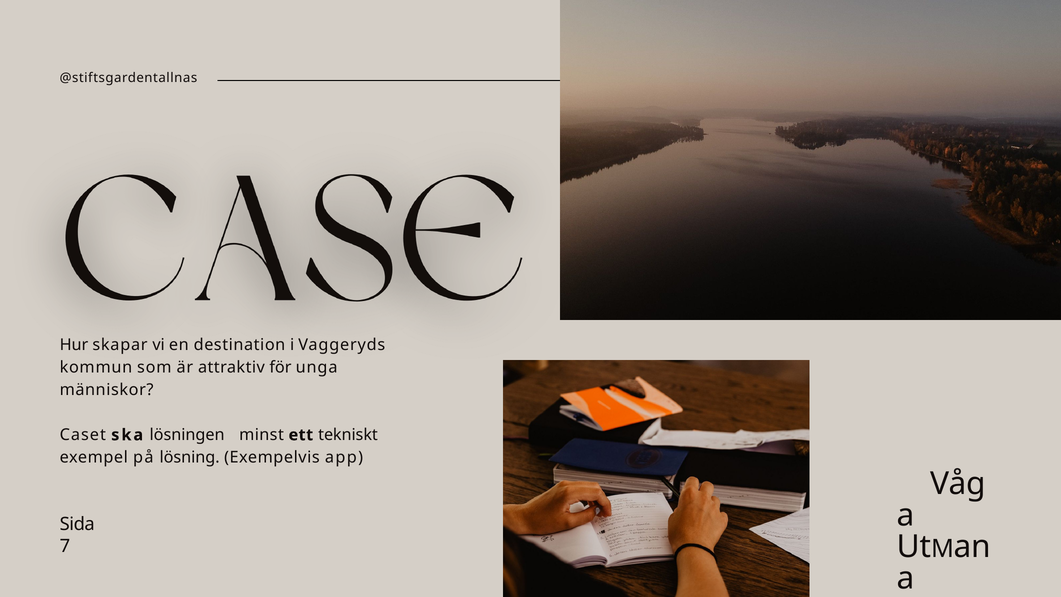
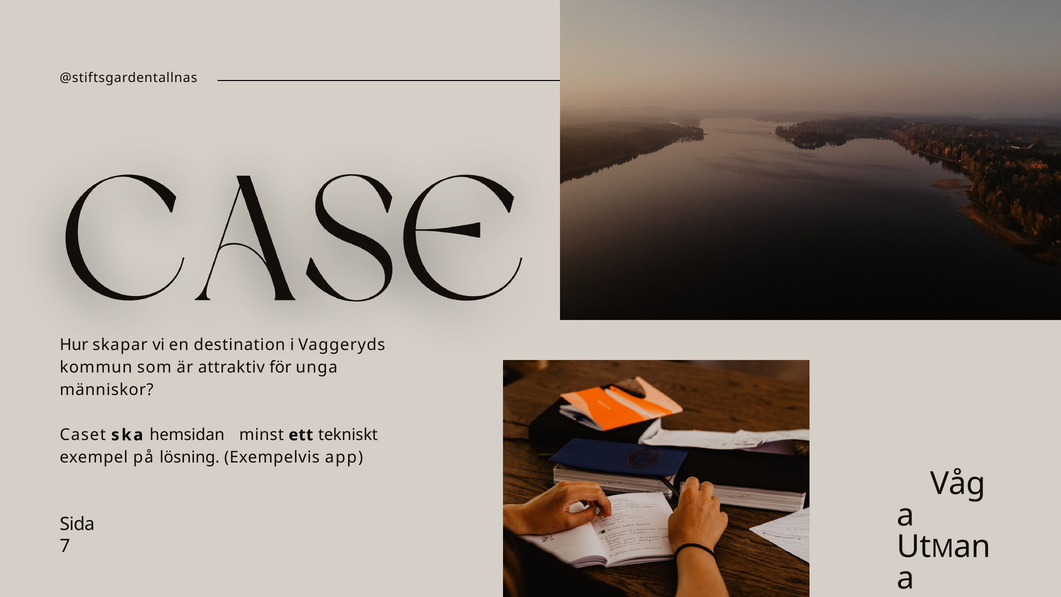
lösningen: lösningen -> hemsidan (187, 435)
